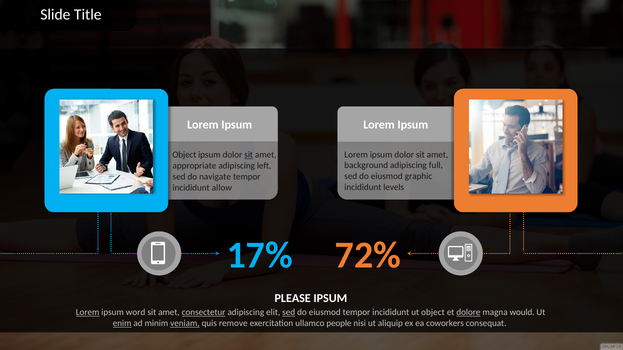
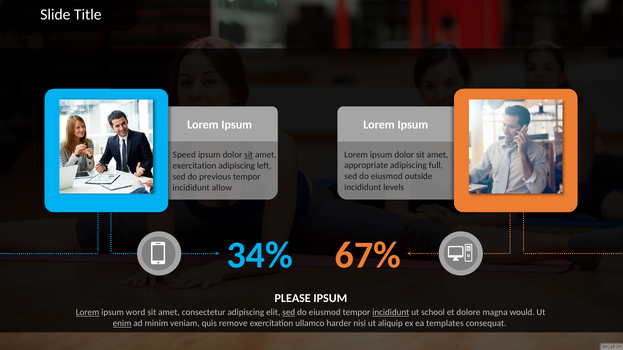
Object: Object -> Speed (184, 155)
background: background -> appropriate (366, 166)
appropriate: appropriate -> exercitation (194, 166)
graphic: graphic -> outside (419, 177)
navigate: navigate -> previous (215, 177)
17%: 17% -> 34% (260, 256)
72%: 72% -> 67% (368, 256)
consectetur underline: present -> none (204, 313)
incididunt underline: none -> present (391, 313)
ut object: object -> school (433, 313)
dolore underline: present -> none (468, 313)
veniam underline: present -> none (185, 324)
people: people -> harder (339, 324)
coworkers: coworkers -> templates (445, 324)
